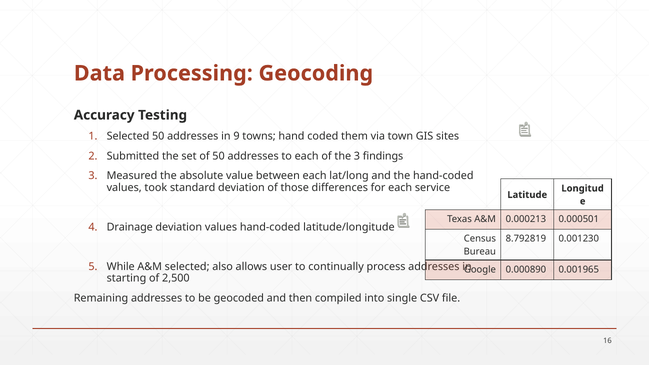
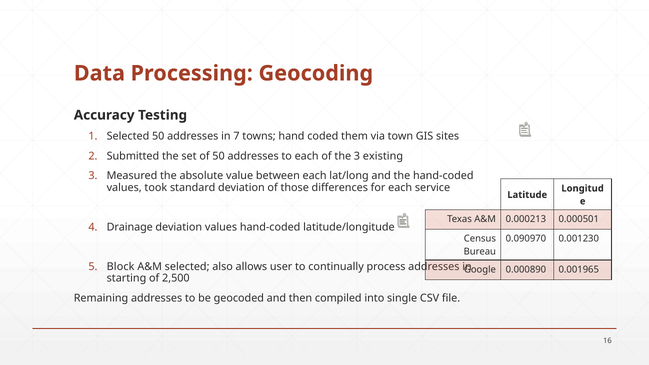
9: 9 -> 7 (236, 136)
findings: findings -> existing (383, 156)
8.792819: 8.792819 -> 0.090970 (526, 239)
While: While -> Block (121, 267)
